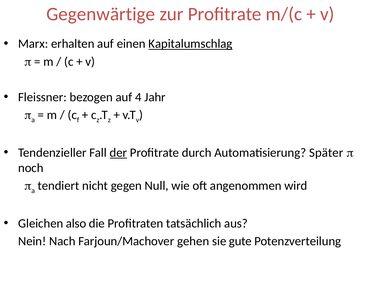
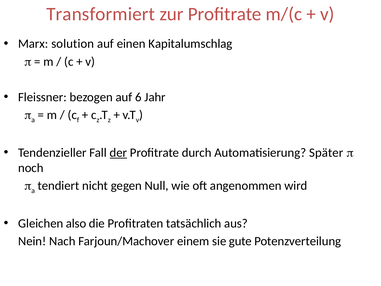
Gegenwärtige: Gegenwärtige -> Transformiert (101, 14)
erhalten: erhalten -> solution (73, 44)
Kapitalumschlag underline: present -> none (190, 44)
4: 4 -> 6 (138, 97)
gehen: gehen -> einem (193, 241)
